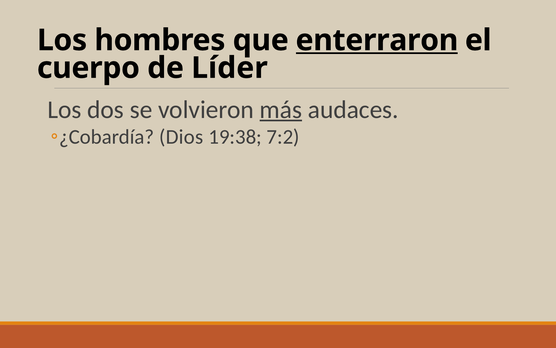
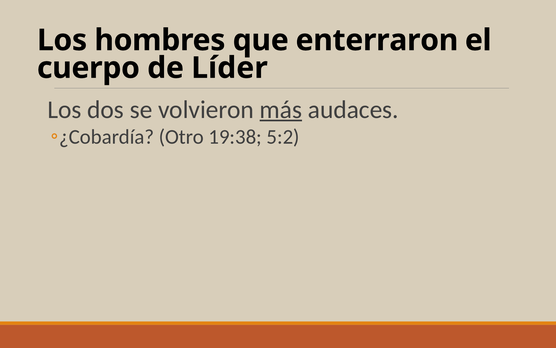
enterraron underline: present -> none (377, 40)
Dios: Dios -> Otro (181, 137)
7:2: 7:2 -> 5:2 (283, 137)
